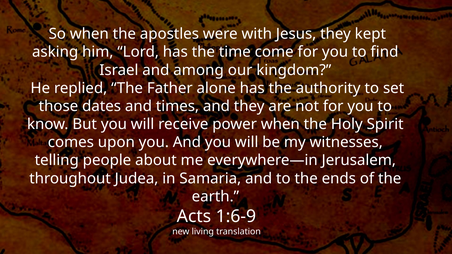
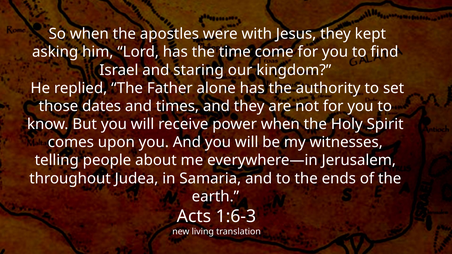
among: among -> staring (199, 70)
1:6-9: 1:6-9 -> 1:6-3 (236, 216)
